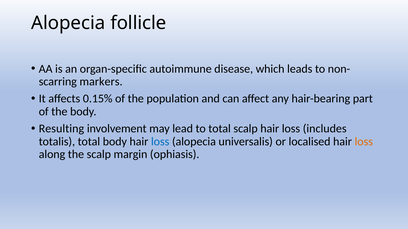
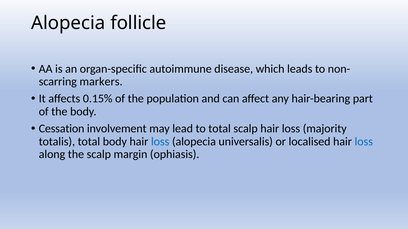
Resulting: Resulting -> Cessation (62, 129)
includes: includes -> majority (325, 129)
loss colour: orange -> blue (364, 142)
